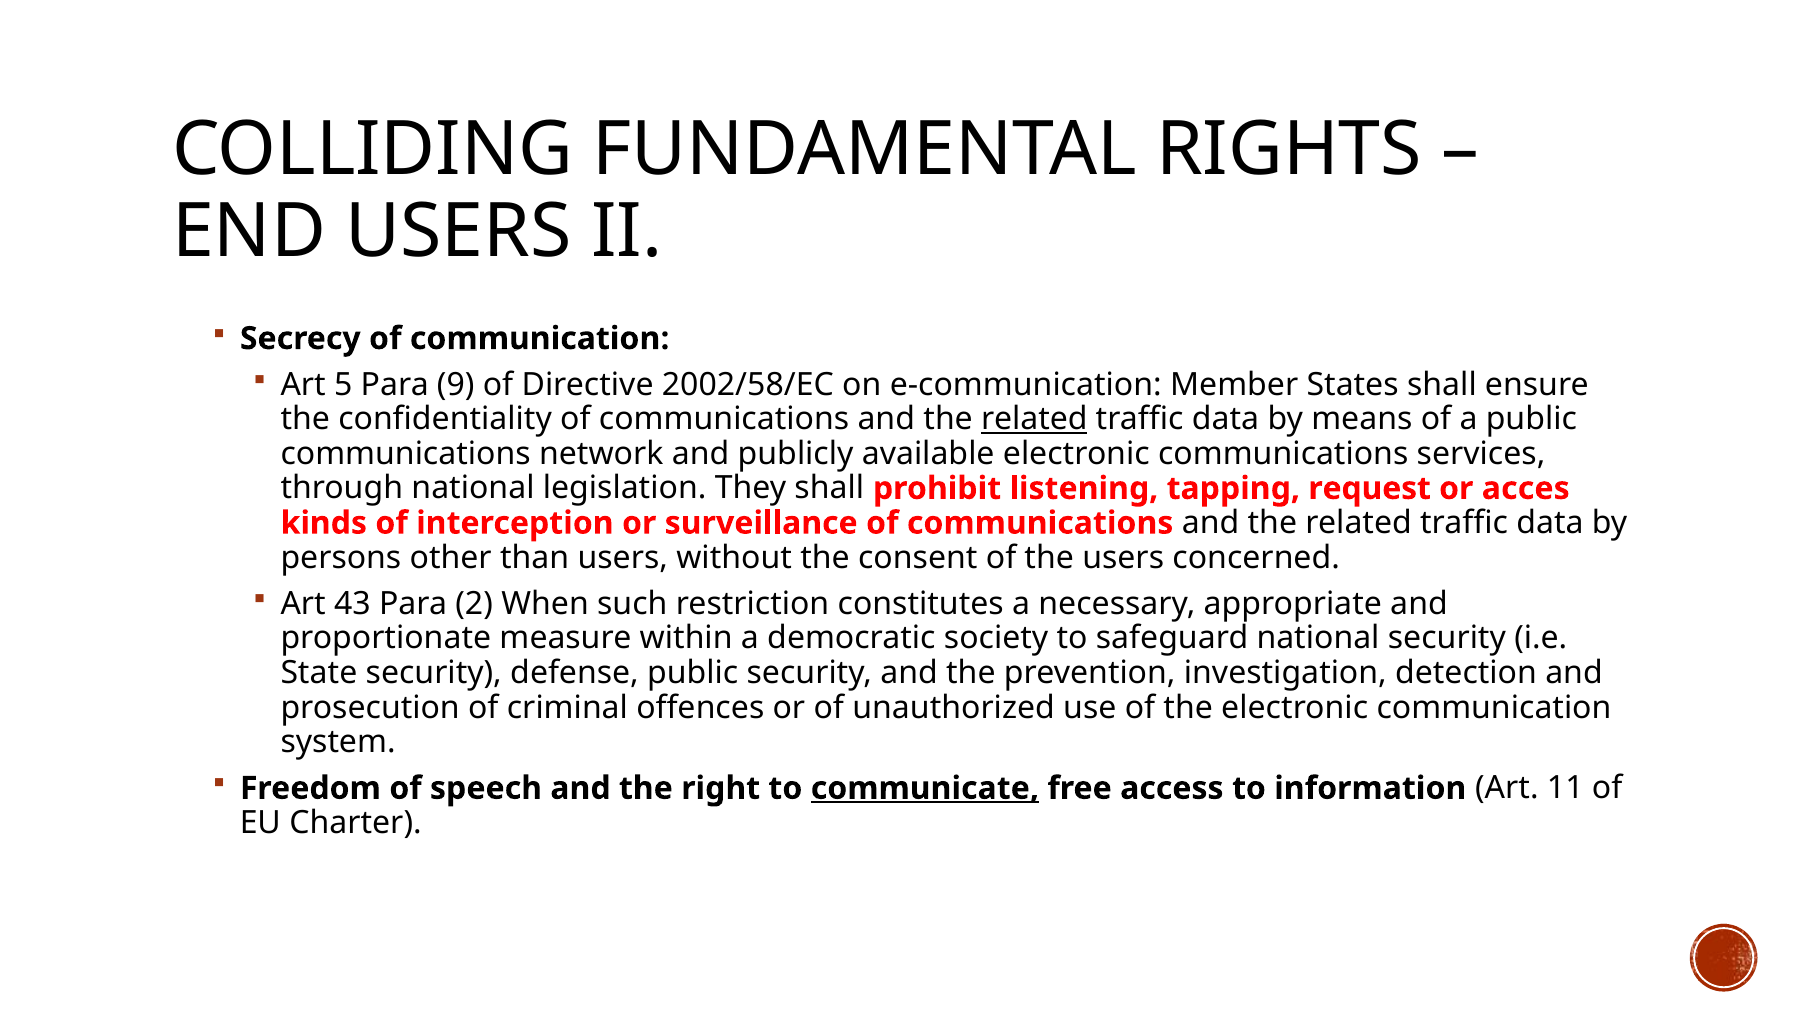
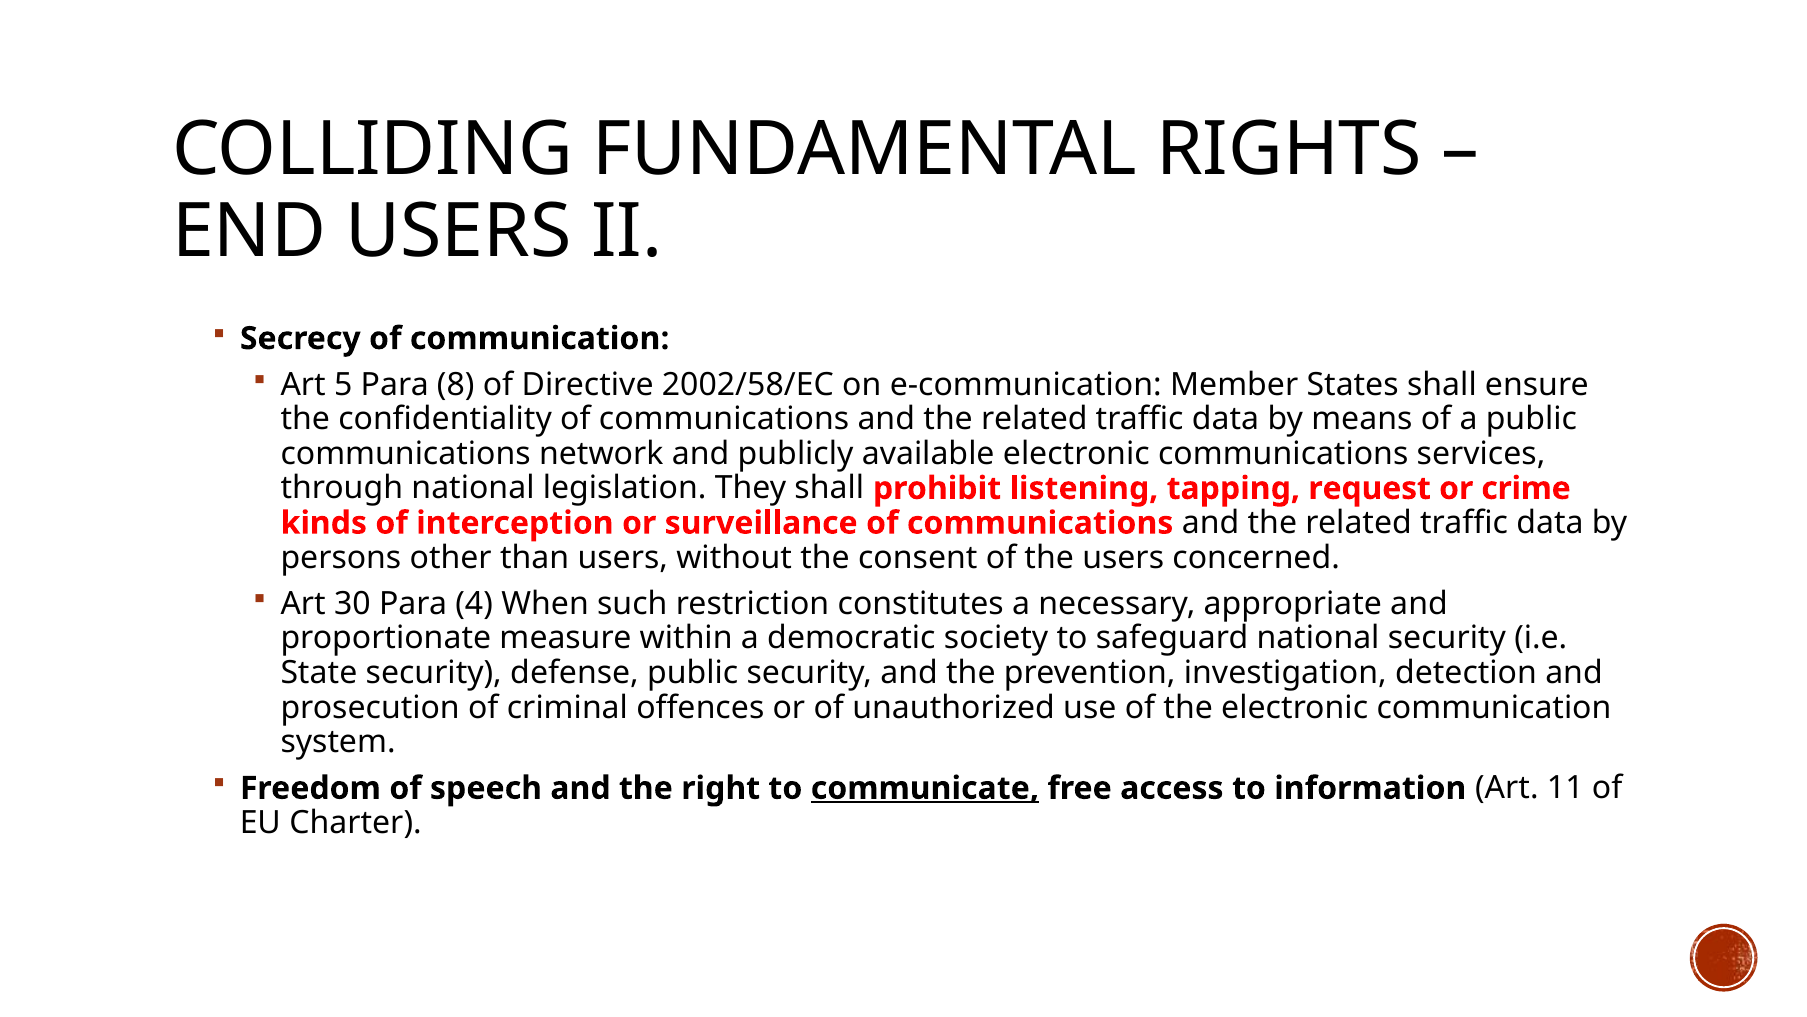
9: 9 -> 8 (456, 384)
related underline: present -> none (1034, 419)
acces: acces -> crime (1526, 488)
43: 43 -> 30 (352, 603)
2: 2 -> 4 (474, 603)
